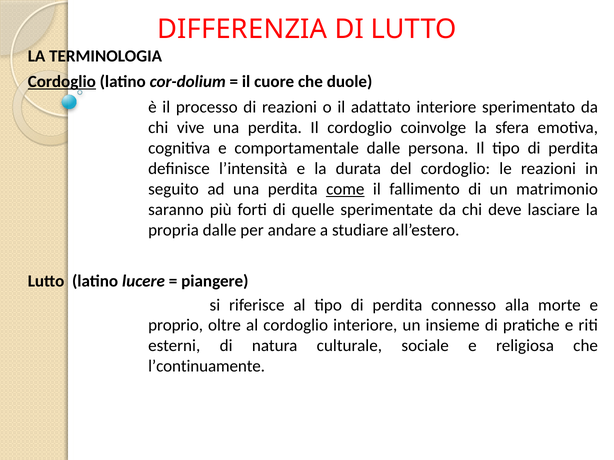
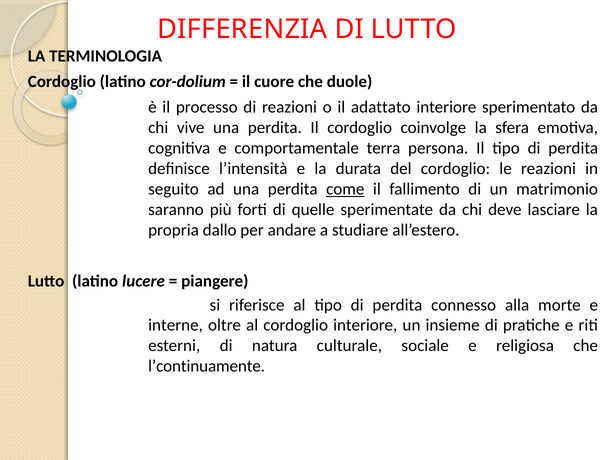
Cordoglio underline: present -> none (62, 82)
comportamentale dalle: dalle -> terra (384, 148)
propria dalle: dalle -> dallo (220, 230)
proprio: proprio -> interne (176, 326)
